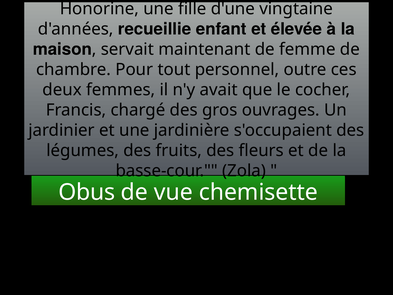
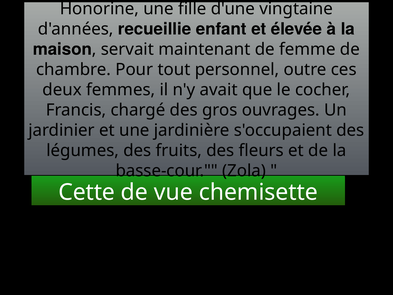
Obus: Obus -> Cette (87, 192)
